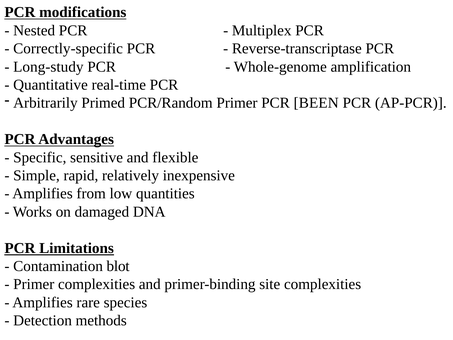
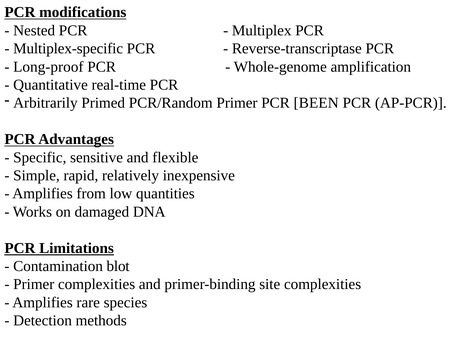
Correctly-specific: Correctly-specific -> Multiplex-specific (68, 49)
Long-study: Long-study -> Long-proof (48, 67)
